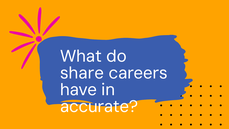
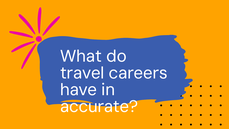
share: share -> travel (82, 73)
